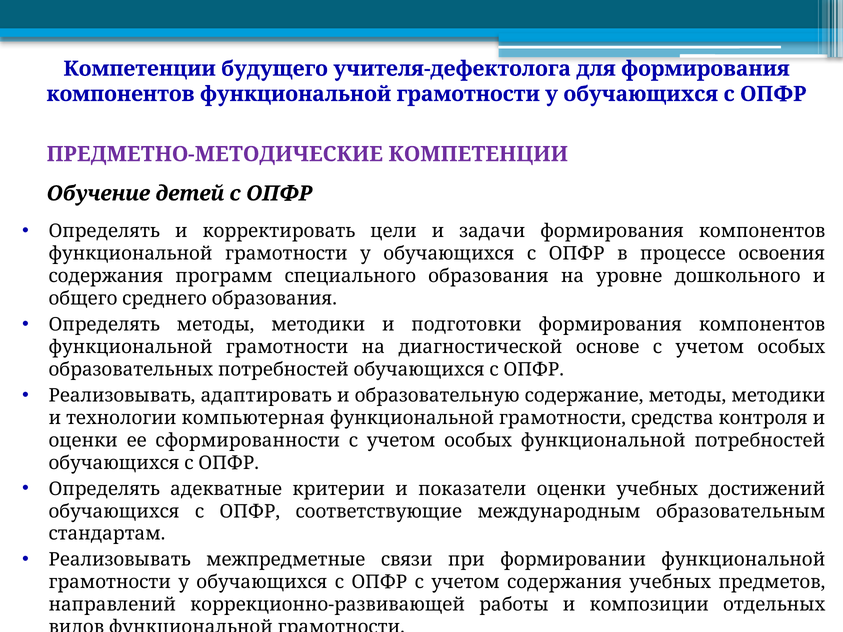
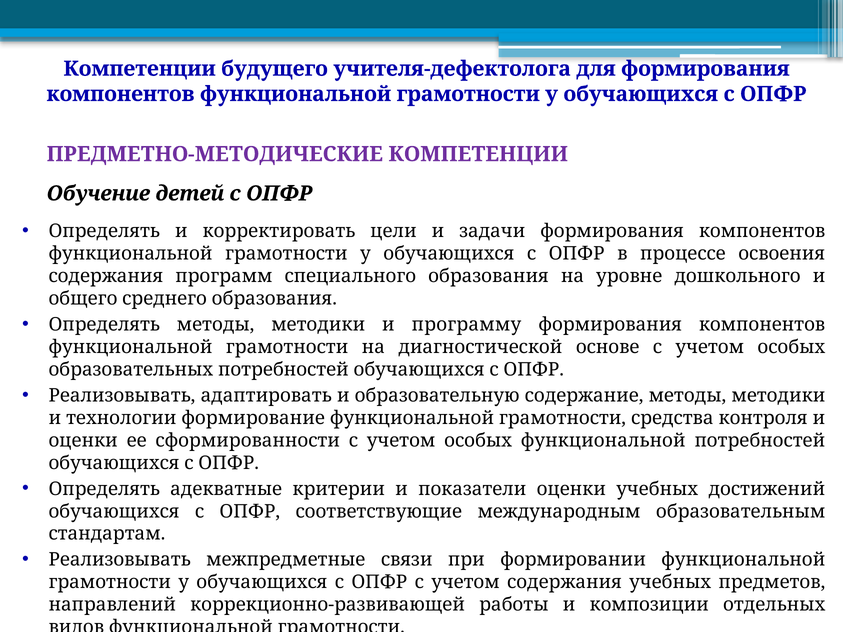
подготовки: подготовки -> программу (466, 325)
компьютерная: компьютерная -> формирование (253, 418)
